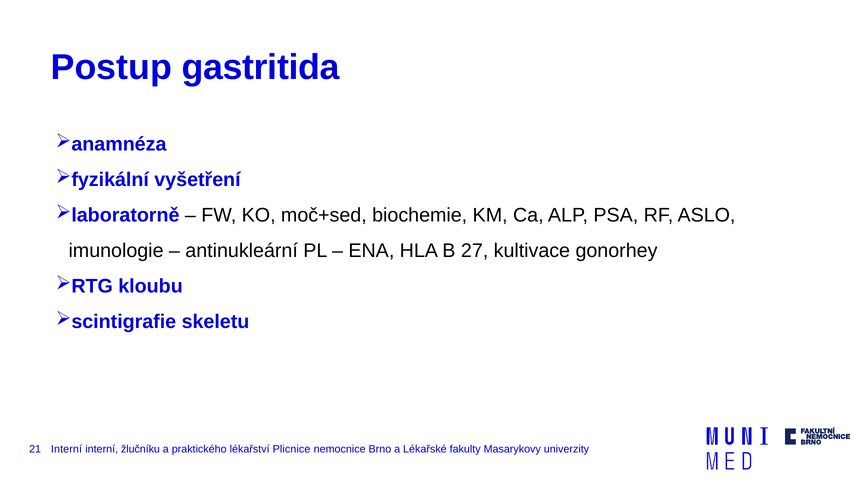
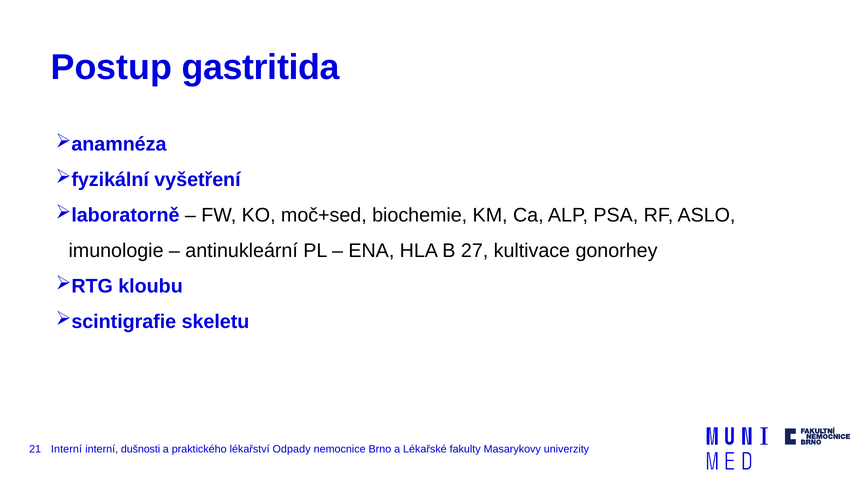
žlučníku: žlučníku -> dušnosti (141, 449)
Plicnice: Plicnice -> Odpady (292, 449)
